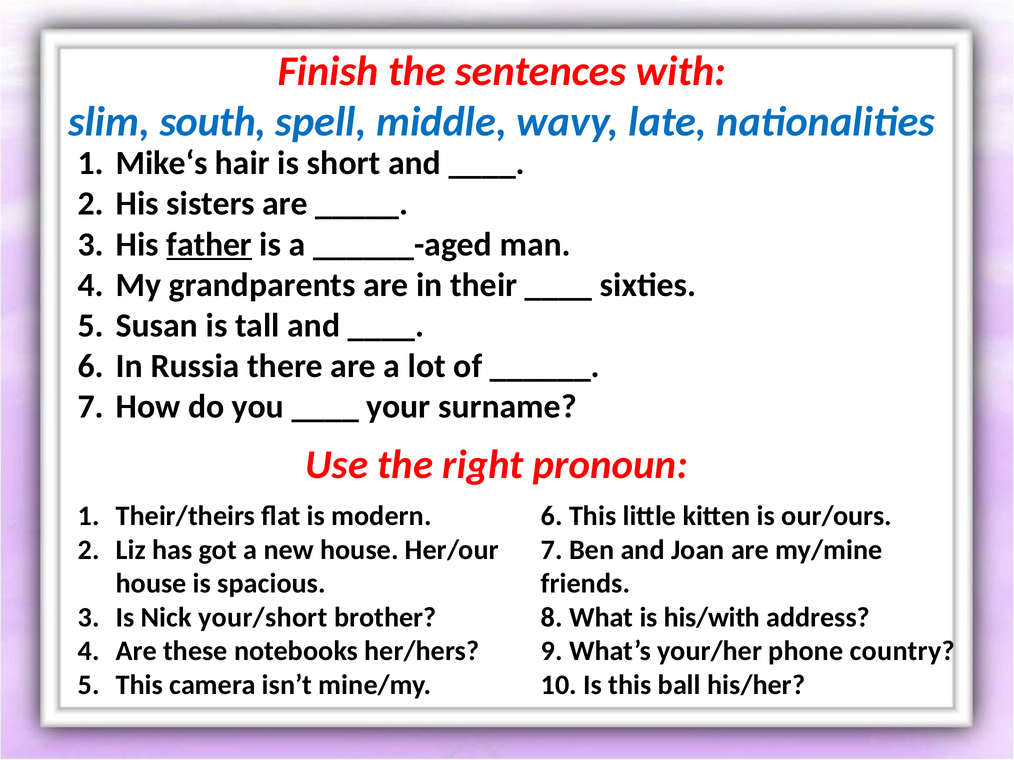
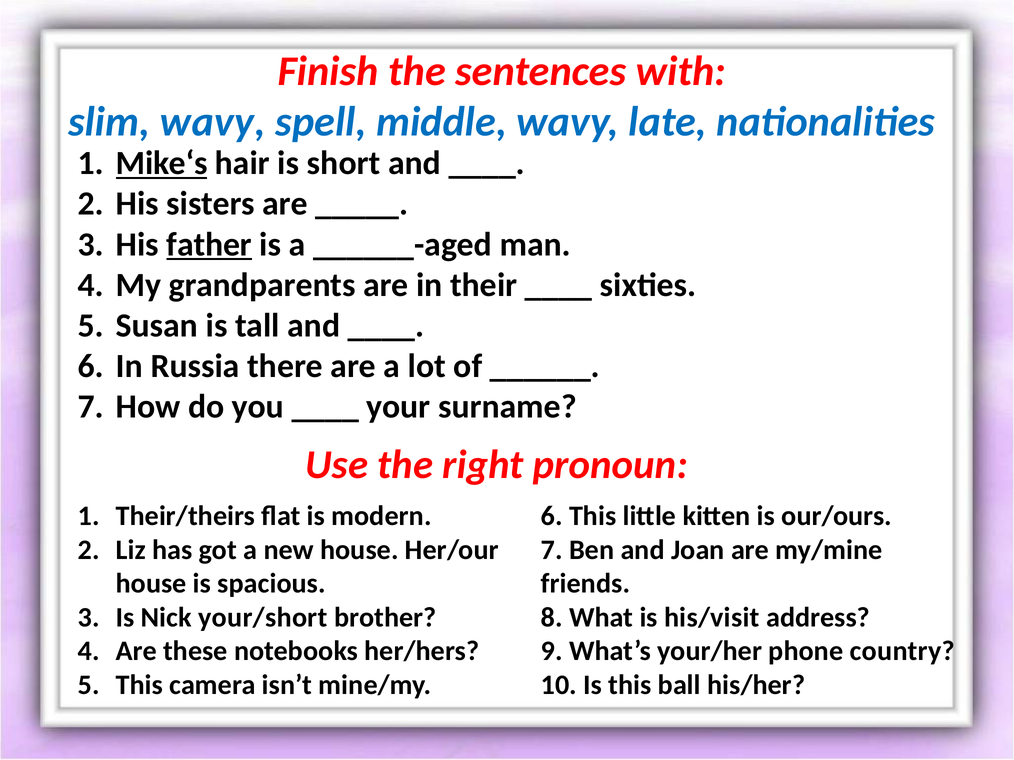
slim south: south -> wavy (213, 122)
Mike‘s underline: none -> present (162, 163)
his/with: his/with -> his/visit (712, 618)
